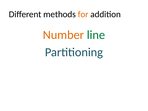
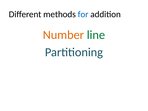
for colour: orange -> blue (83, 14)
